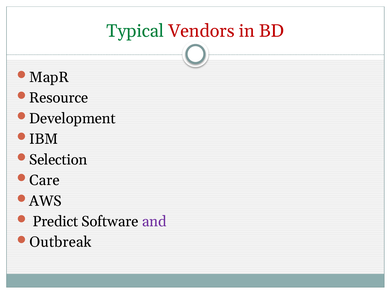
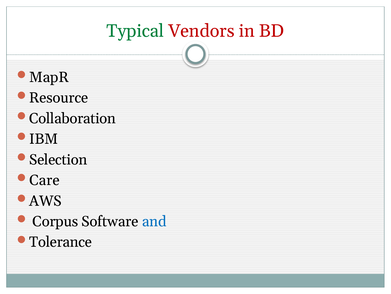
Development: Development -> Collaboration (73, 118)
Predict: Predict -> Corpus (55, 221)
and colour: purple -> blue (154, 221)
Outbreak: Outbreak -> Tolerance (61, 241)
